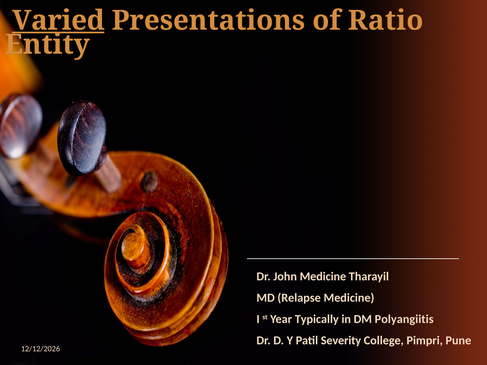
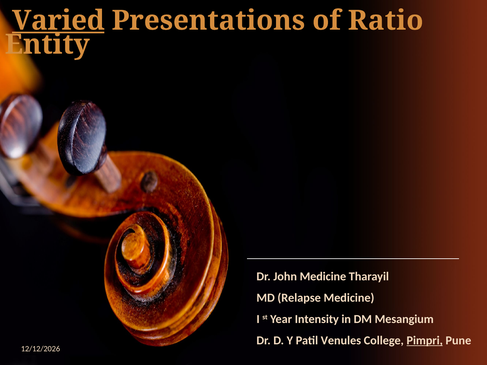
Typically: Typically -> Intensity (317, 319)
Polyangiitis: Polyangiitis -> Mesangium (404, 319)
Severity: Severity -> Venules (341, 341)
Pimpri underline: none -> present (425, 341)
